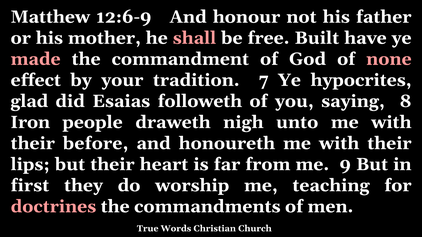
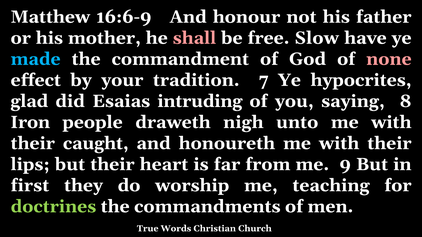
12:6-9: 12:6-9 -> 16:6-9 (124, 17)
Built: Built -> Slow (317, 38)
made colour: pink -> light blue (36, 59)
followeth: followeth -> intruding (200, 101)
before: before -> caught (96, 144)
doctrines colour: pink -> light green (53, 207)
